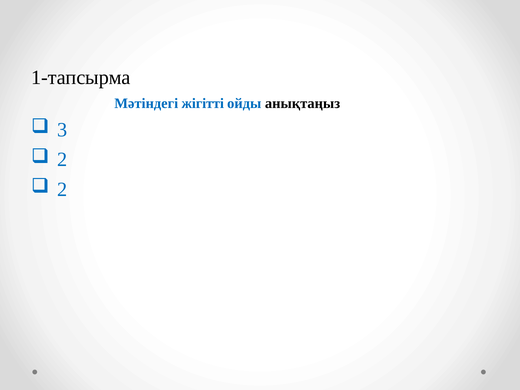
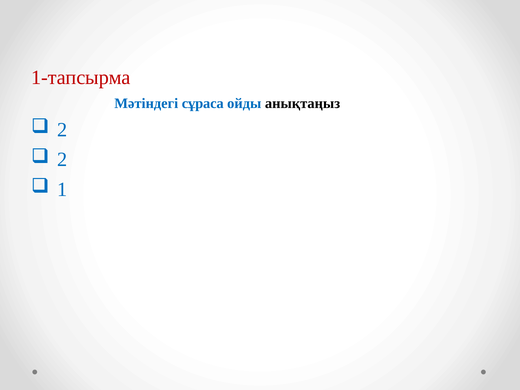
1-тапсырма colour: black -> red (81, 78)
жігітті: жігітті -> сұраса (203, 103)
3: 3 -> 2 (62, 130)
2: 2 -> 1 (62, 189)
